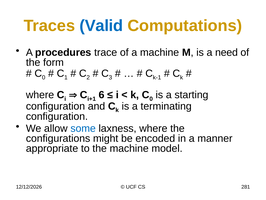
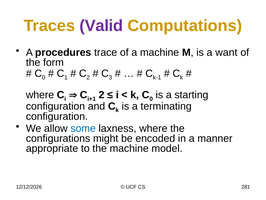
Valid colour: blue -> purple (101, 26)
need: need -> want (226, 52)
6: 6 -> 2 (102, 95)
